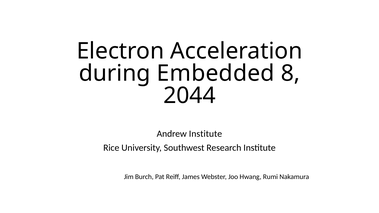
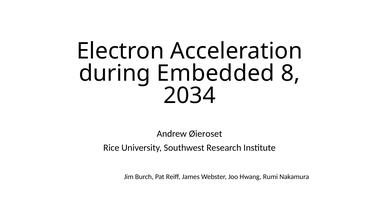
2044: 2044 -> 2034 (189, 96)
Andrew Institute: Institute -> Øieroset (206, 134)
